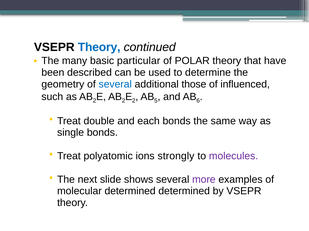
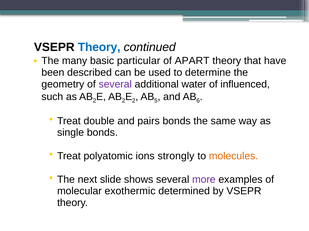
POLAR: POLAR -> APART (192, 61)
several colour: blue -> purple (115, 84)
those: those -> water (194, 84)
each: each -> pairs (149, 121)
molecules colour: purple -> orange (234, 156)
molecular determined: determined -> exothermic (130, 192)
